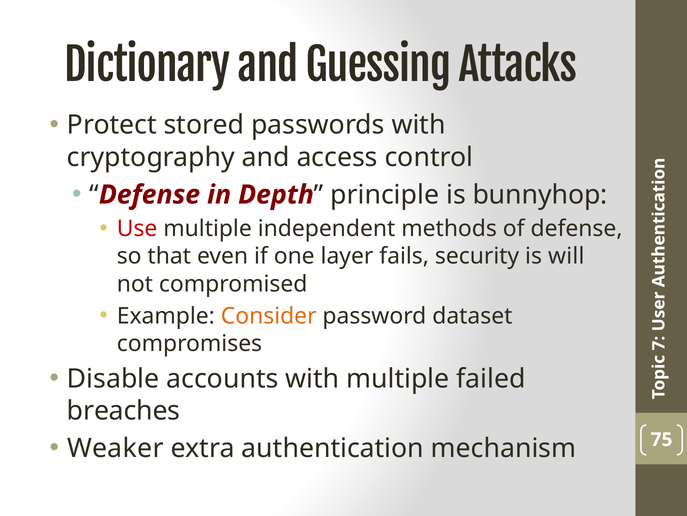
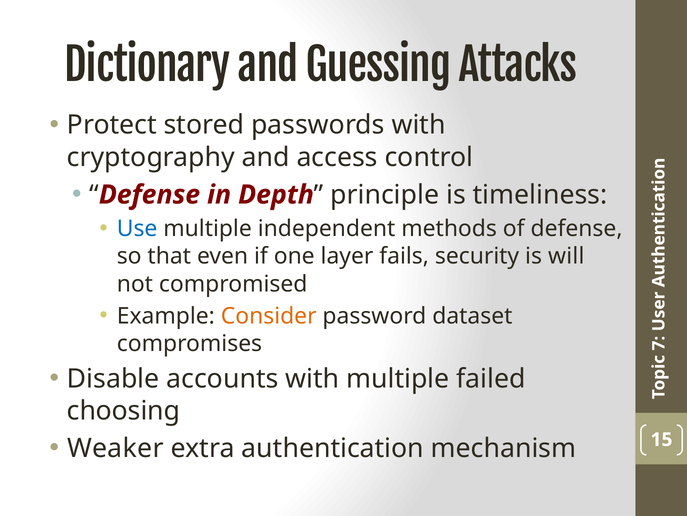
bunnyhop: bunnyhop -> timeliness (540, 194)
Use colour: red -> blue (137, 229)
breaches: breaches -> choosing (124, 411)
75: 75 -> 15 (662, 439)
